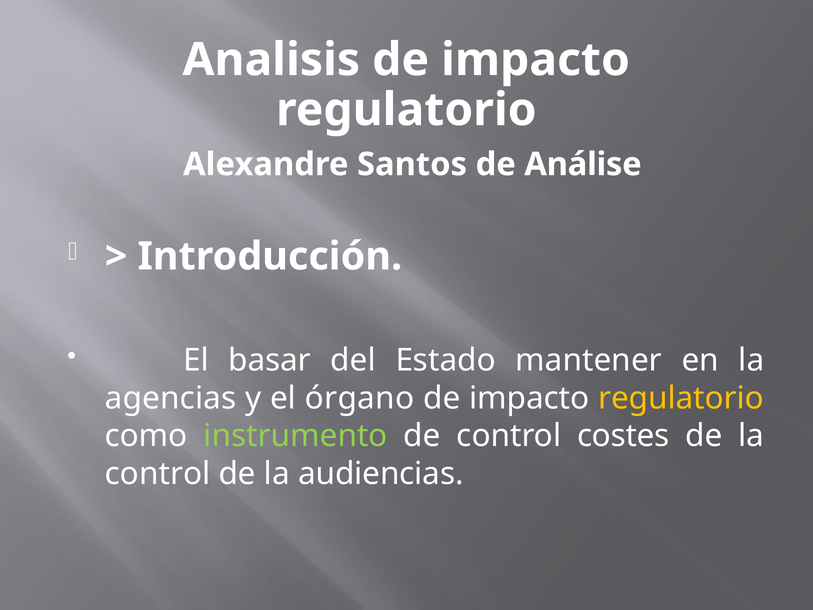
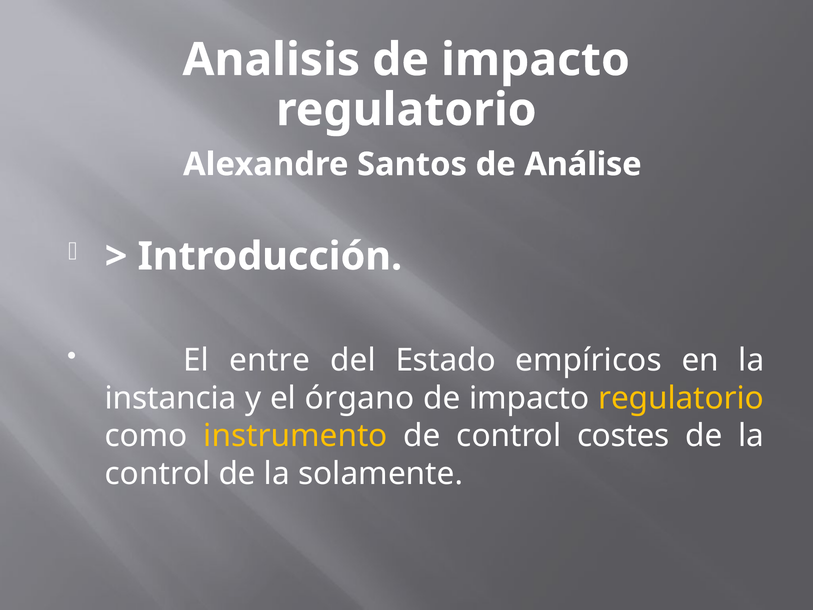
basar: basar -> entre (270, 360)
mantener: mantener -> empíricos (589, 360)
agencias: agencias -> instancia (171, 398)
instrumento colour: light green -> yellow (295, 436)
audiencias: audiencias -> solamente (381, 474)
